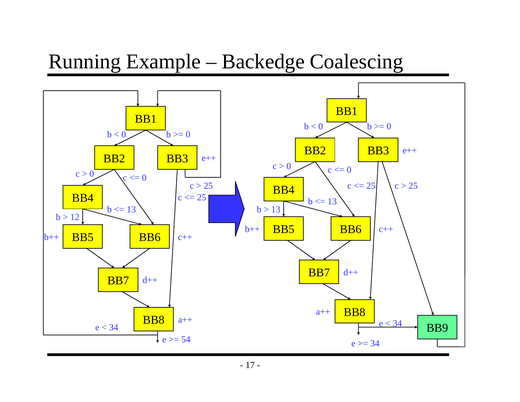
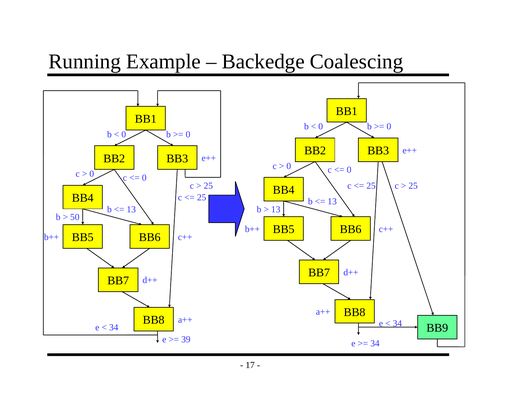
12: 12 -> 50 (75, 217)
54: 54 -> 39 (186, 339)
